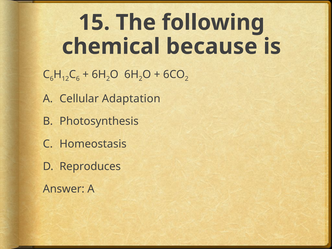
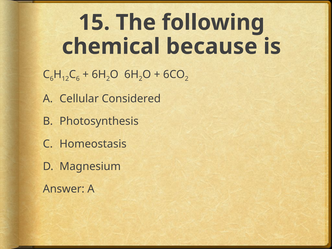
Adaptation: Adaptation -> Considered (131, 99)
Reproduces: Reproduces -> Magnesium (90, 166)
